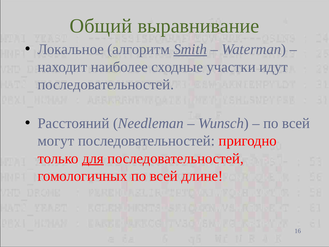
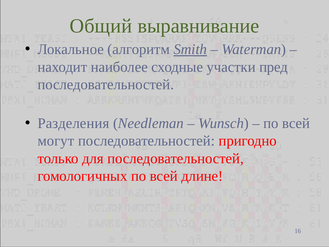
идут: идут -> пред (274, 67)
Расстояний: Расстояний -> Разделения (73, 123)
для underline: present -> none (93, 158)
